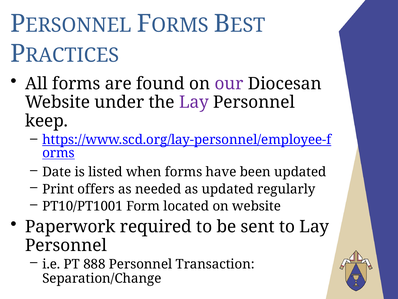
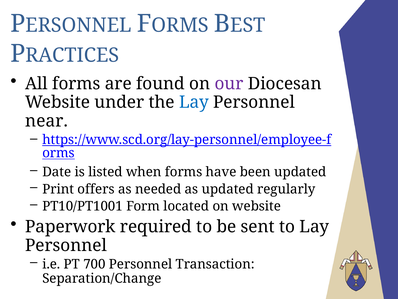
Lay colour: purple -> blue (194, 102)
keep: keep -> near (46, 121)
888: 888 -> 700 (94, 264)
